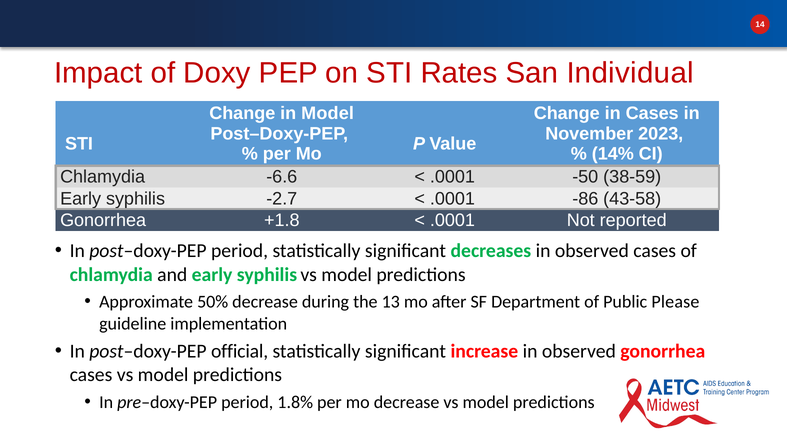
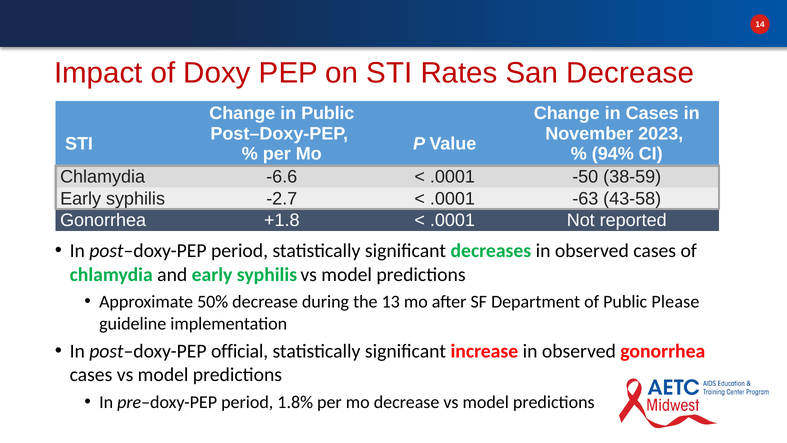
San Individual: Individual -> Decrease (630, 73)
in Model: Model -> Public (328, 113)
14%: 14% -> 94% (613, 154)
-86: -86 -> -63 (585, 198)
